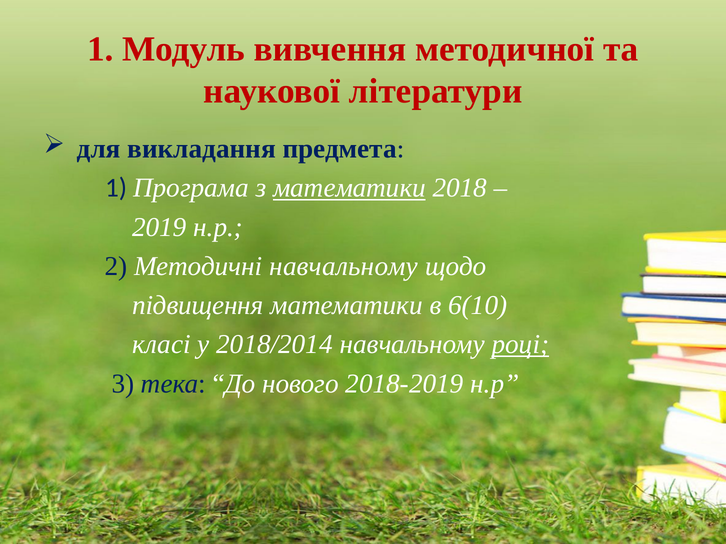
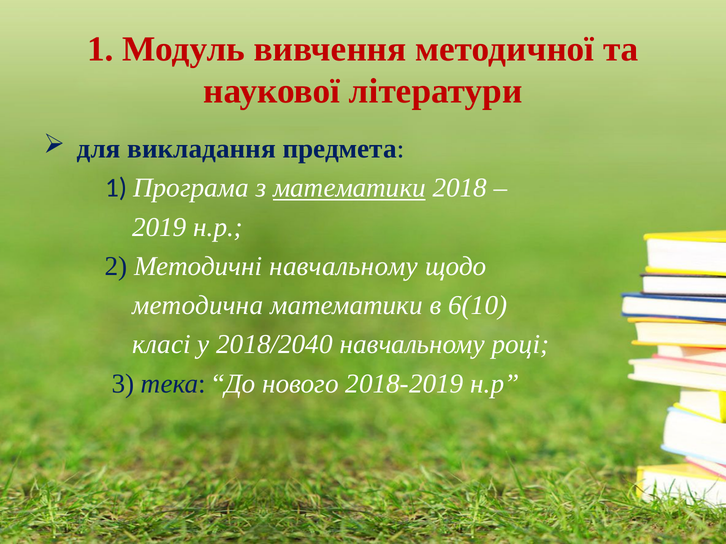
підвищення: підвищення -> методична (198, 306)
2018/2014: 2018/2014 -> 2018/2040 (275, 345)
році underline: present -> none (520, 345)
